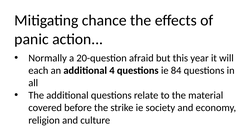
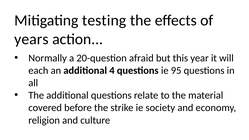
chance: chance -> testing (104, 20)
panic: panic -> years (31, 39)
84: 84 -> 95 (176, 70)
